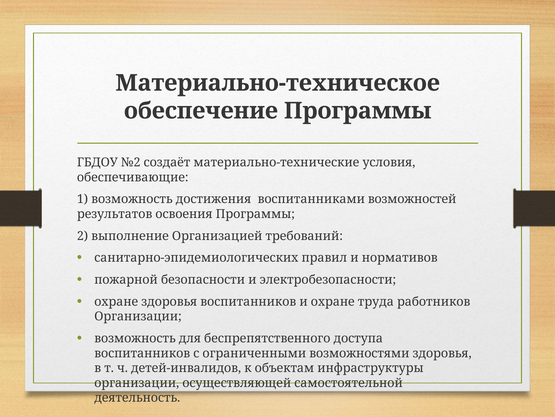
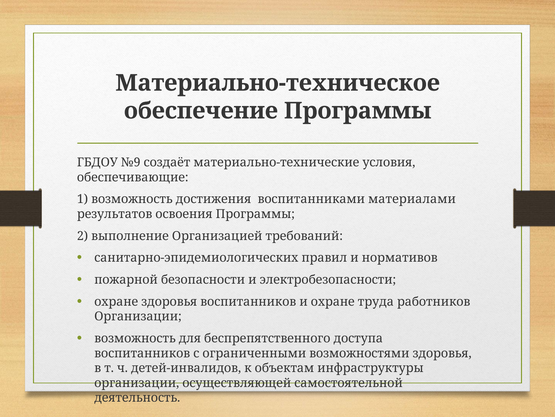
№2: №2 -> №9 (131, 162)
возможностей: возможностей -> материалами (412, 199)
